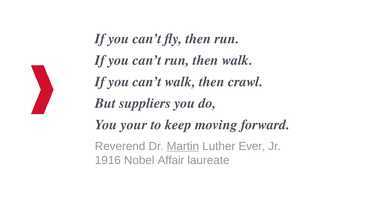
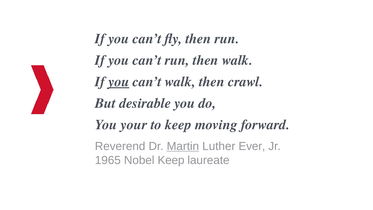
you underline: none -> present (119, 82)
suppliers: suppliers -> desirable (145, 103)
1916: 1916 -> 1965 (108, 160)
Nobel Affair: Affair -> Keep (171, 160)
